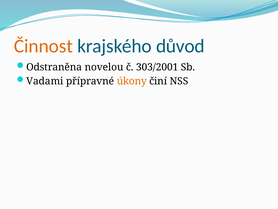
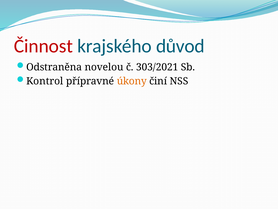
Činnost colour: orange -> red (43, 46)
303/2001: 303/2001 -> 303/2021 (157, 67)
Vadami: Vadami -> Kontrol (45, 81)
